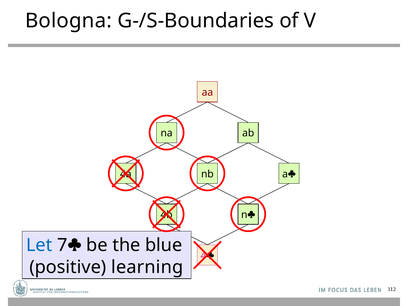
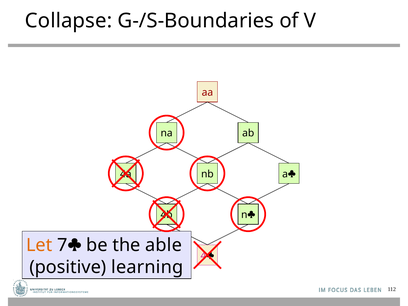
Bologna: Bologna -> Collapse (69, 21)
Let colour: blue -> orange (39, 245)
blue: blue -> able (164, 245)
